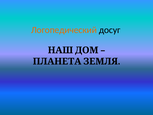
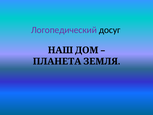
Логопедический colour: orange -> purple (64, 30)
